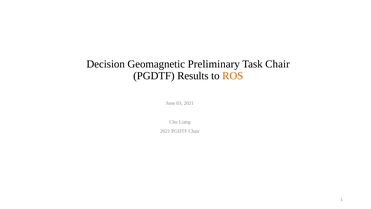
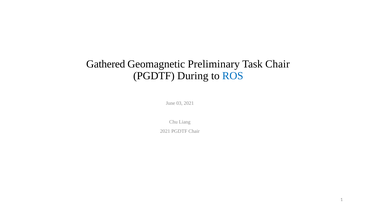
Decision: Decision -> Gathered (106, 64)
Results: Results -> During (193, 76)
ROS colour: orange -> blue (233, 76)
